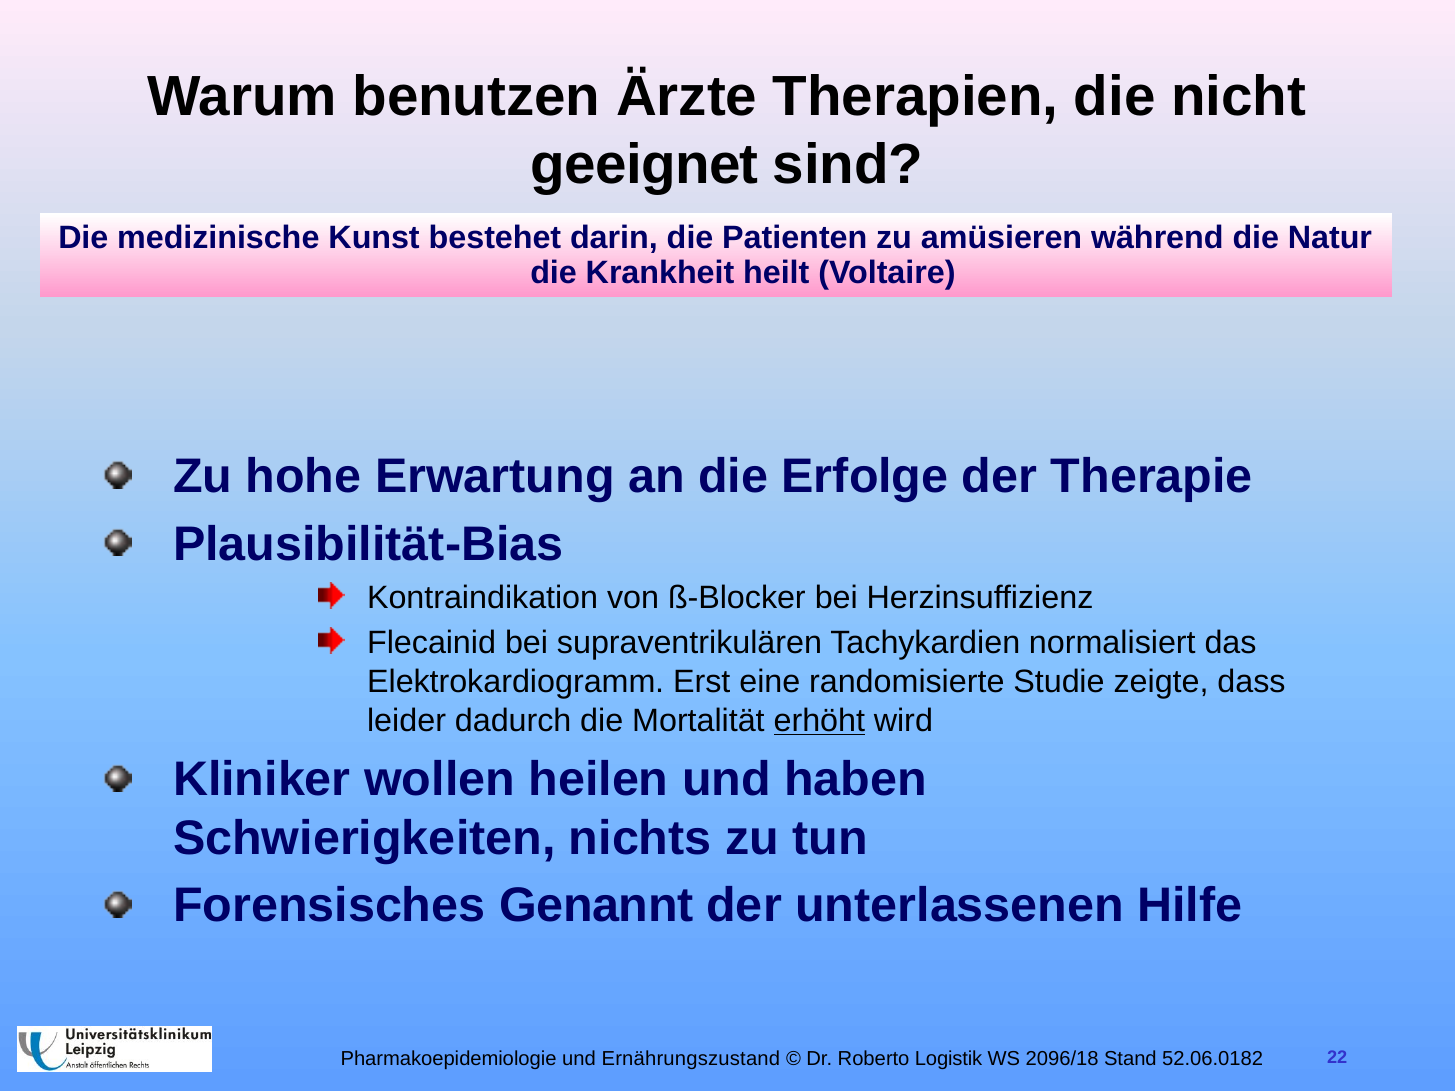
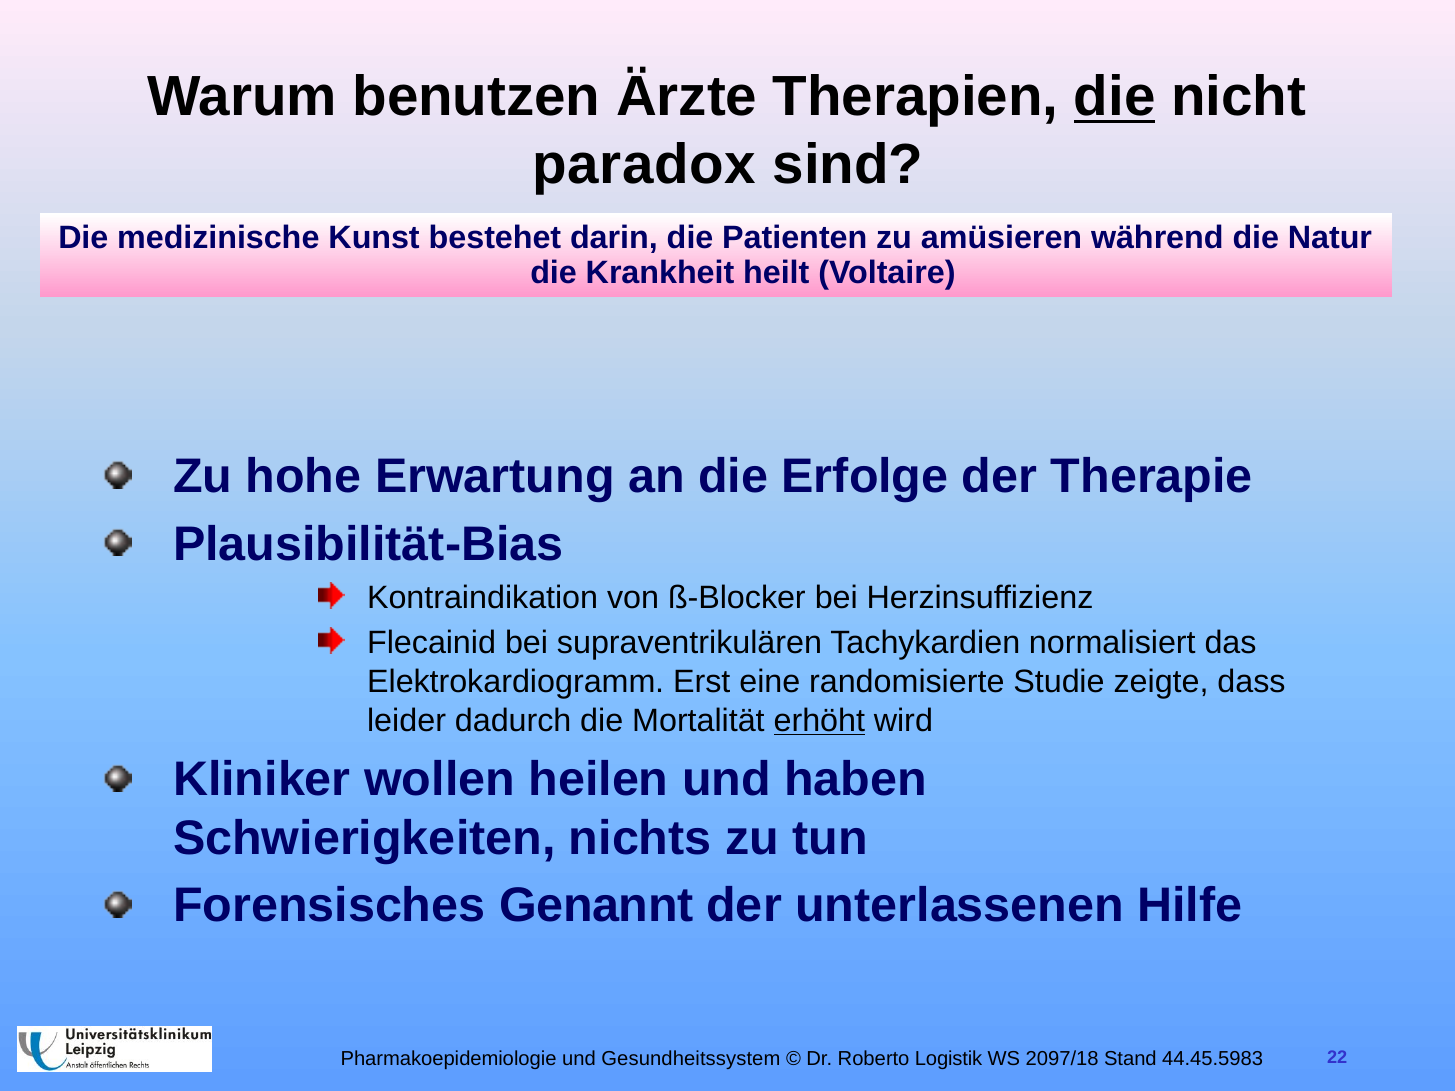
die underline: none -> present (1115, 97)
geeignet: geeignet -> paradox (644, 165)
Ernährungszustand: Ernährungszustand -> Gesundheitssystem (691, 1059)
2096/18: 2096/18 -> 2097/18 (1062, 1059)
52.06.0182: 52.06.0182 -> 44.45.5983 (1213, 1059)
